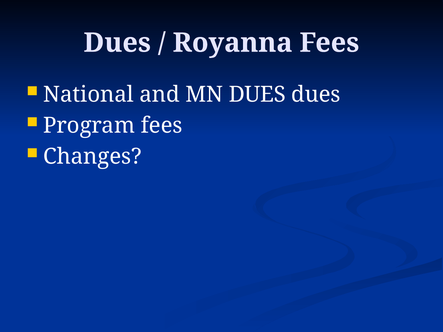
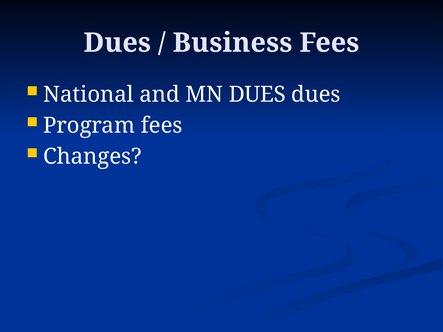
Royanna: Royanna -> Business (233, 43)
